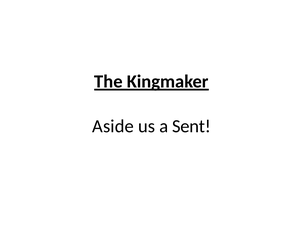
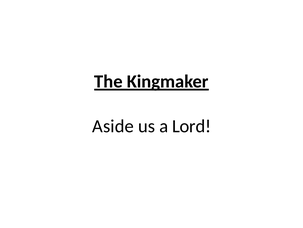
Sent: Sent -> Lord (192, 126)
